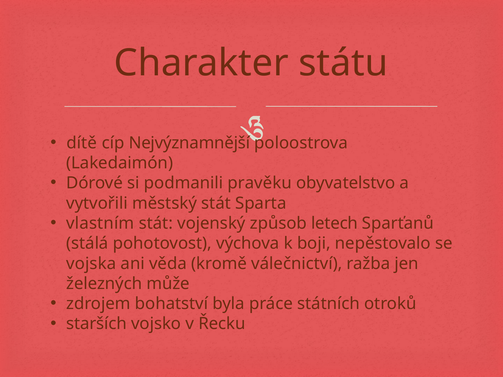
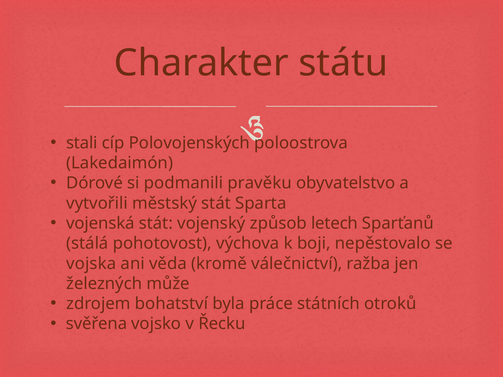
dítě: dítě -> stali (82, 143)
Nejvýznamnější: Nejvýznamnější -> Polovojenských (189, 143)
vlastním: vlastním -> vojenská (100, 223)
starších: starších -> svěřena (97, 324)
